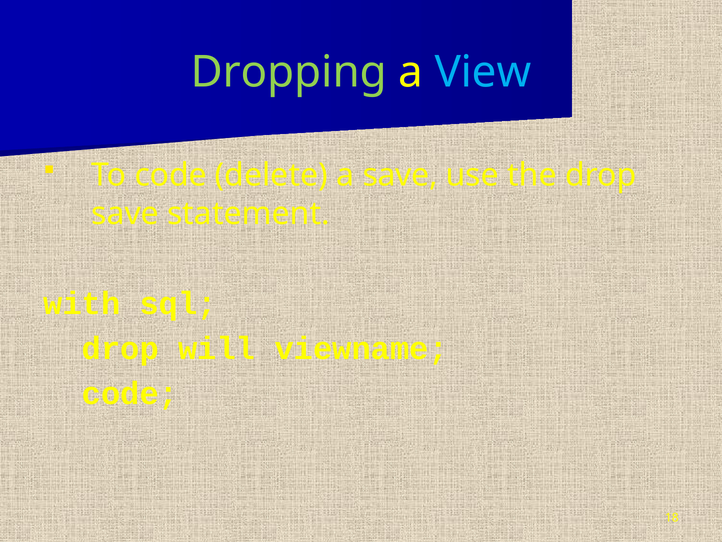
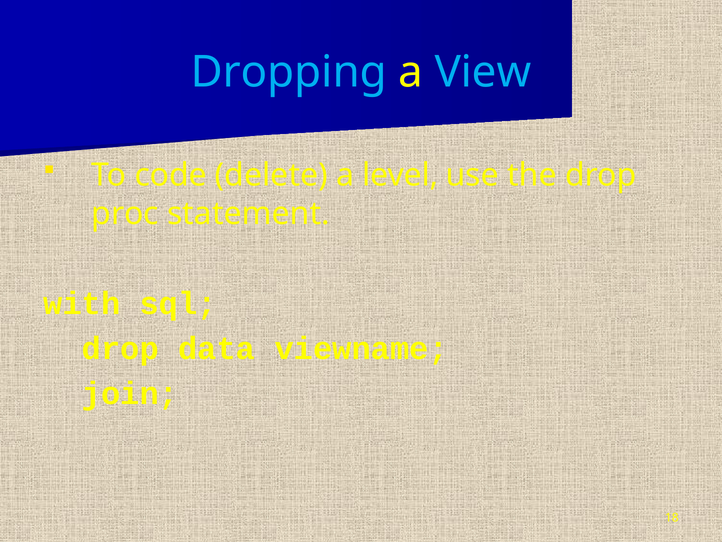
Dropping colour: light green -> light blue (289, 72)
a save: save -> level (400, 175)
save: save -> proc (125, 213)
will: will -> data (217, 348)
code: code -> join (130, 393)
